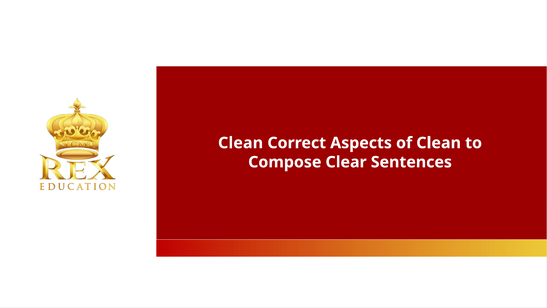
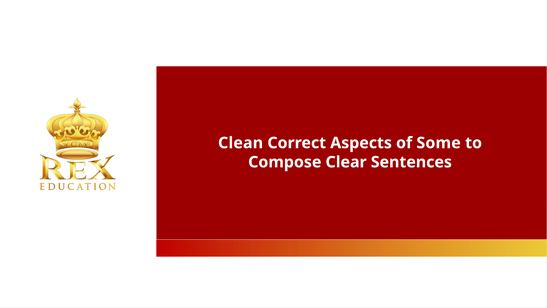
of Clean: Clean -> Some (439, 143)
